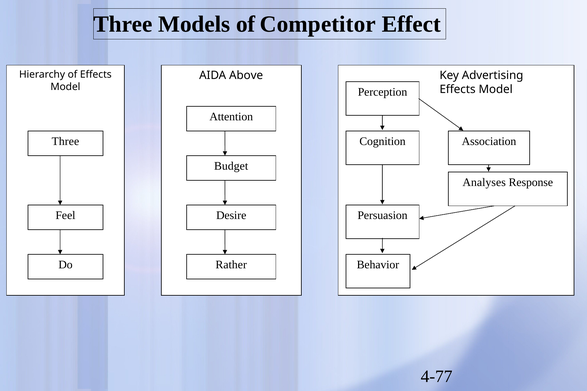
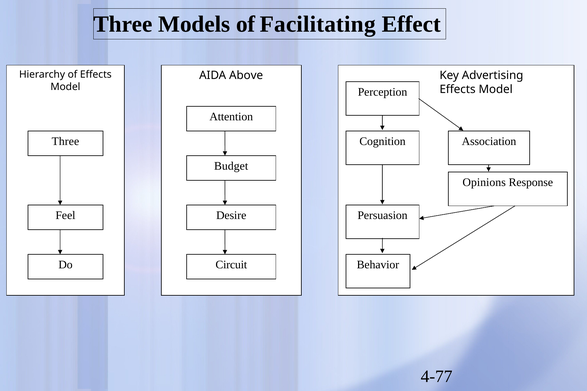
Competitor: Competitor -> Facilitating (318, 24)
Analyses: Analyses -> Opinions (484, 183)
Rather: Rather -> Circuit (231, 265)
